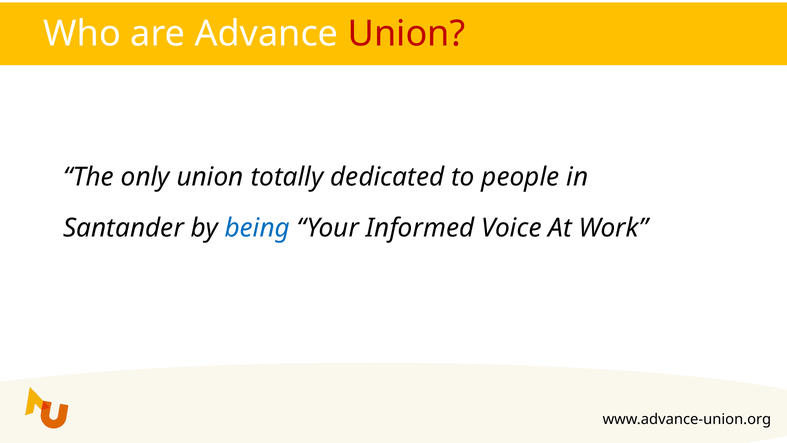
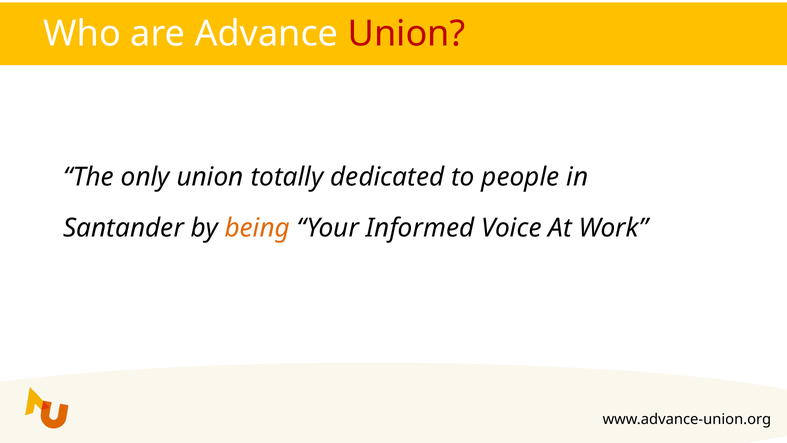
being colour: blue -> orange (257, 228)
